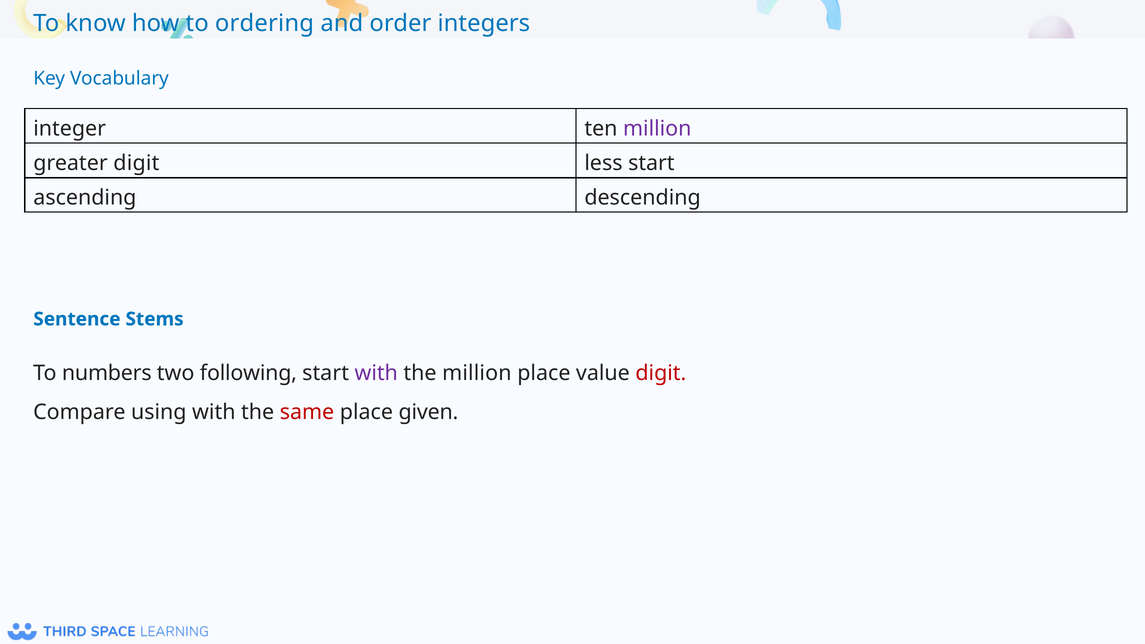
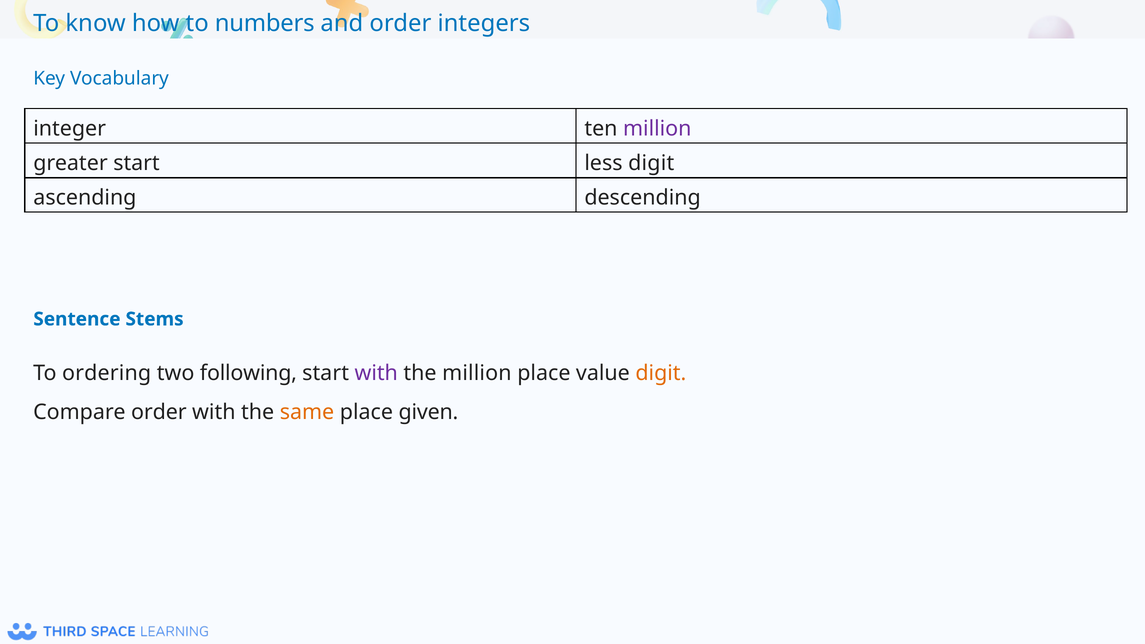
ordering: ordering -> numbers (265, 23)
greater digit: digit -> start (137, 163)
less start: start -> digit (651, 163)
numbers: numbers -> ordering (107, 373)
digit colour: red -> orange (661, 373)
Compare using: using -> order (159, 412)
same colour: red -> orange (307, 412)
